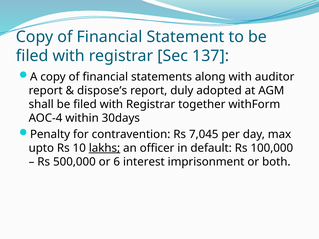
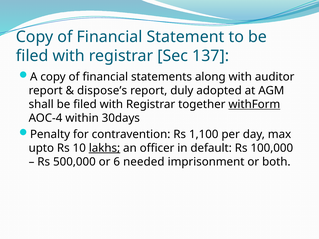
withForm underline: none -> present (254, 104)
7,045: 7,045 -> 1,100 (204, 134)
interest: interest -> needed (144, 162)
